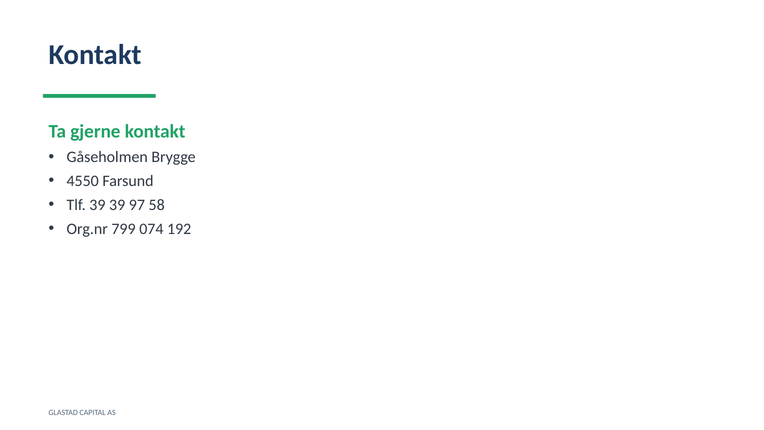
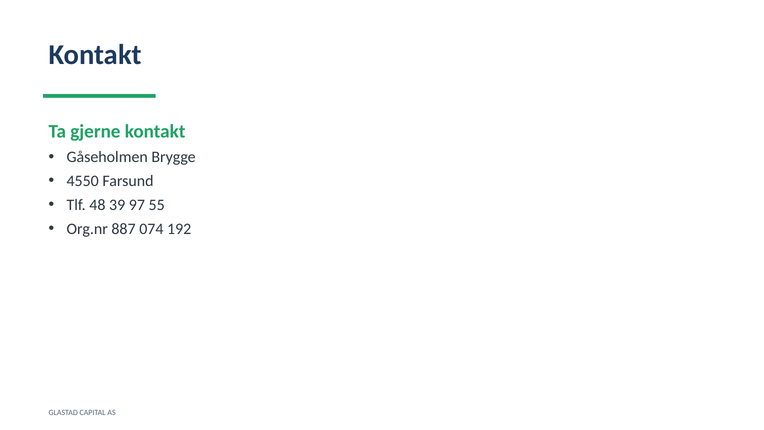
Tlf 39: 39 -> 48 (97, 205)
58: 58 -> 55 (157, 205)
799: 799 -> 887 (124, 229)
